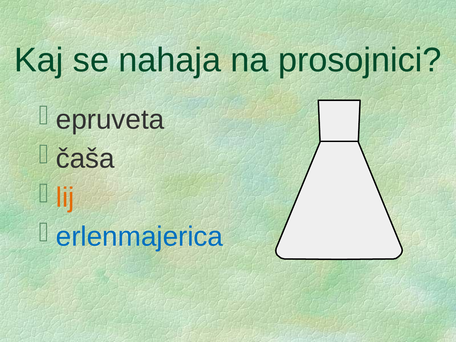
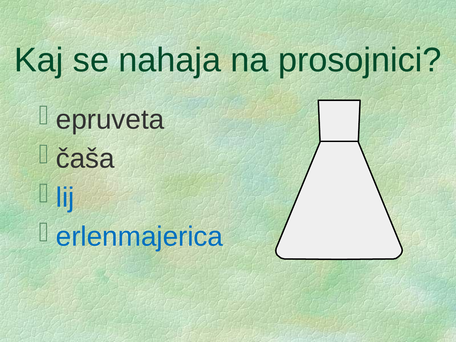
lij colour: orange -> blue (65, 198)
